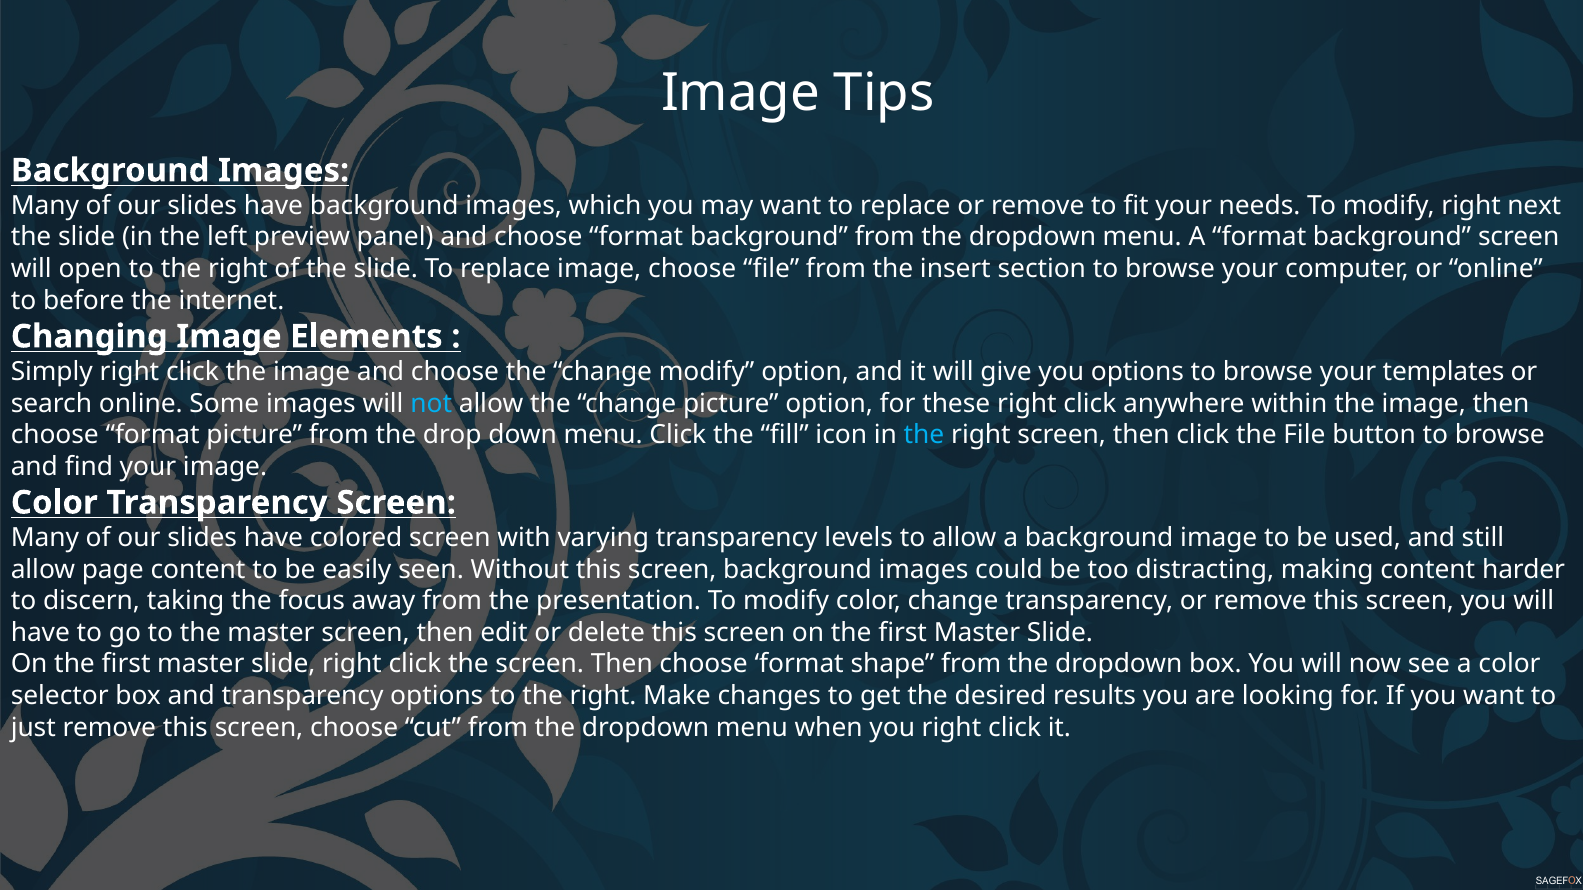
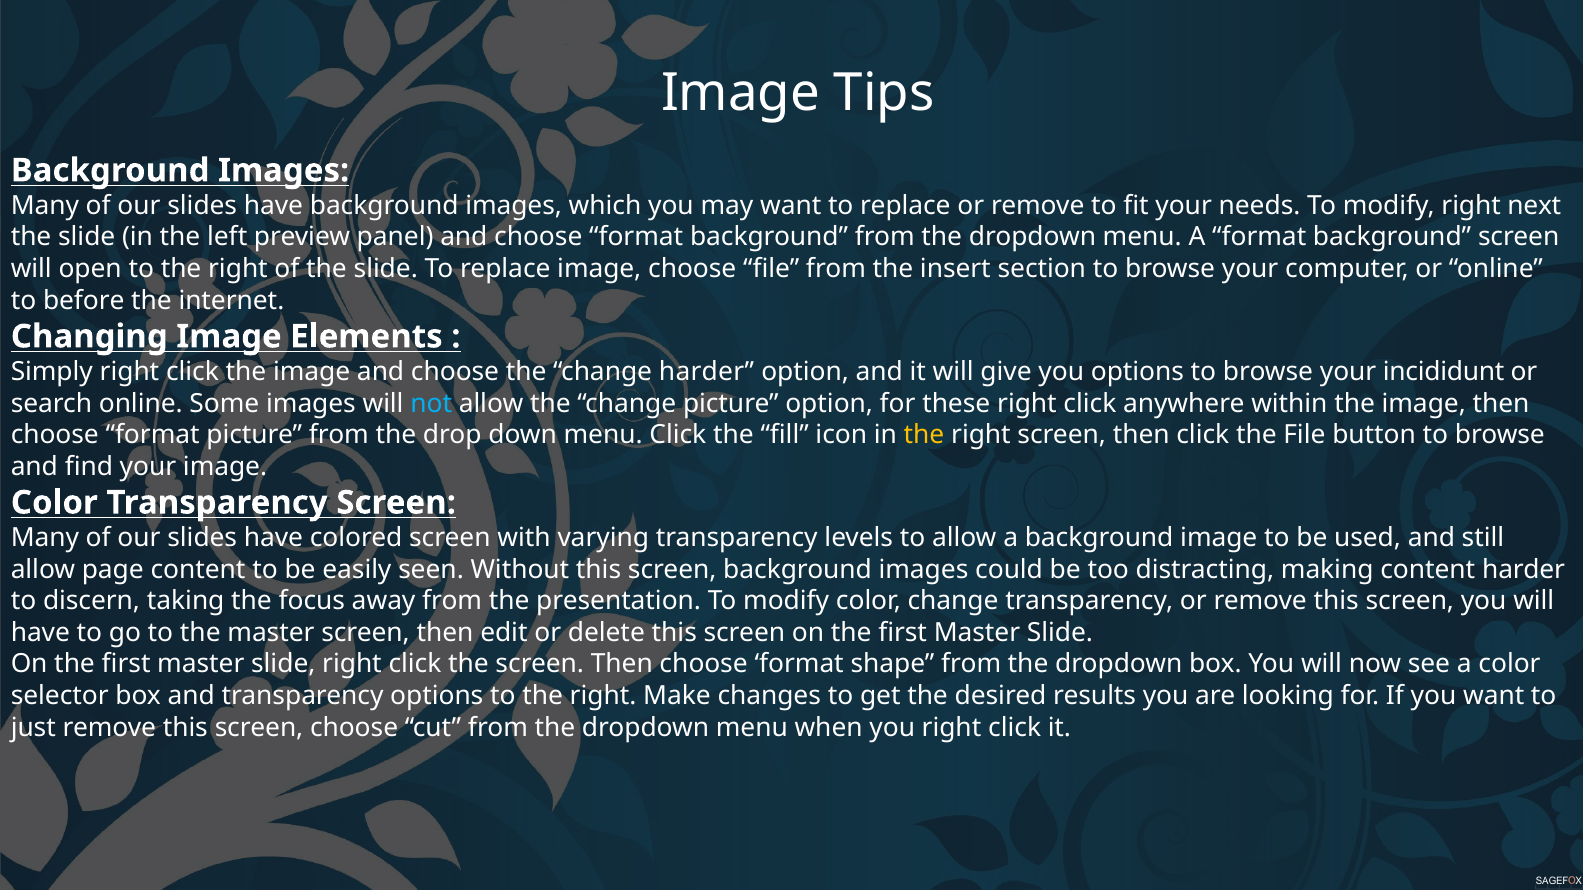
change modify: modify -> harder (706, 372)
templates: templates -> incididunt (1444, 372)
the colour: light blue -> yellow (924, 435)
